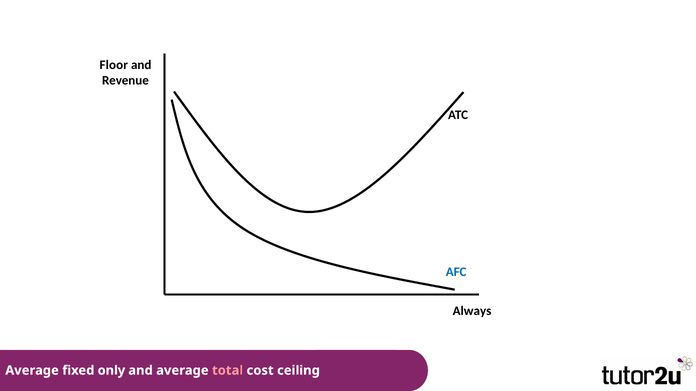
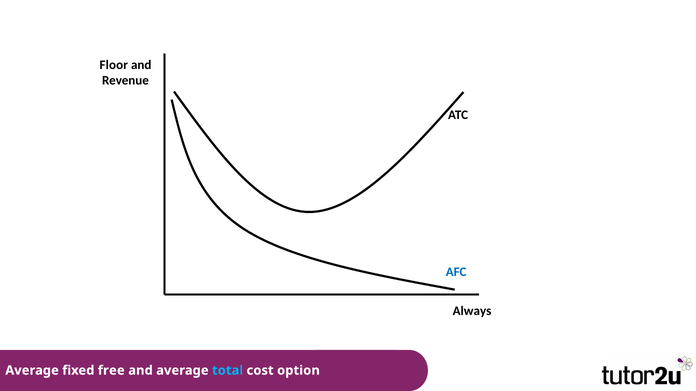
only: only -> free (111, 371)
total colour: pink -> light blue (228, 371)
ceiling: ceiling -> option (298, 371)
